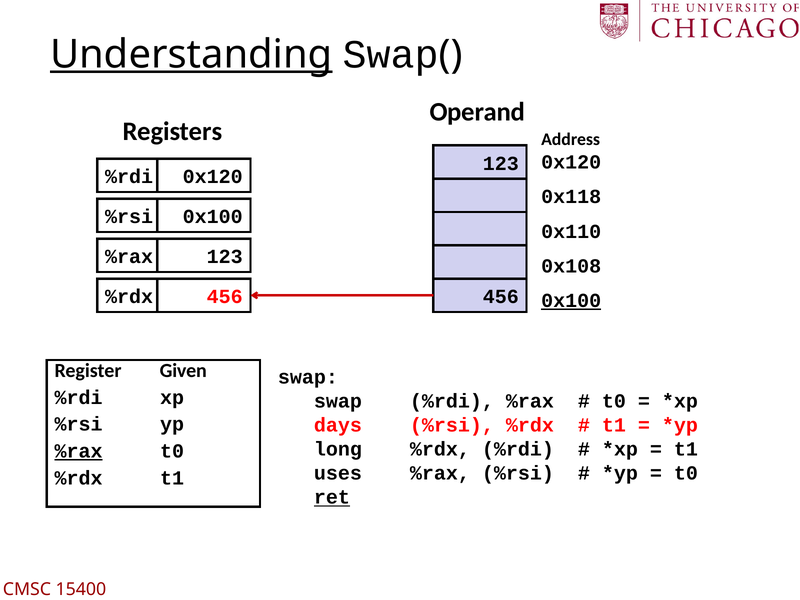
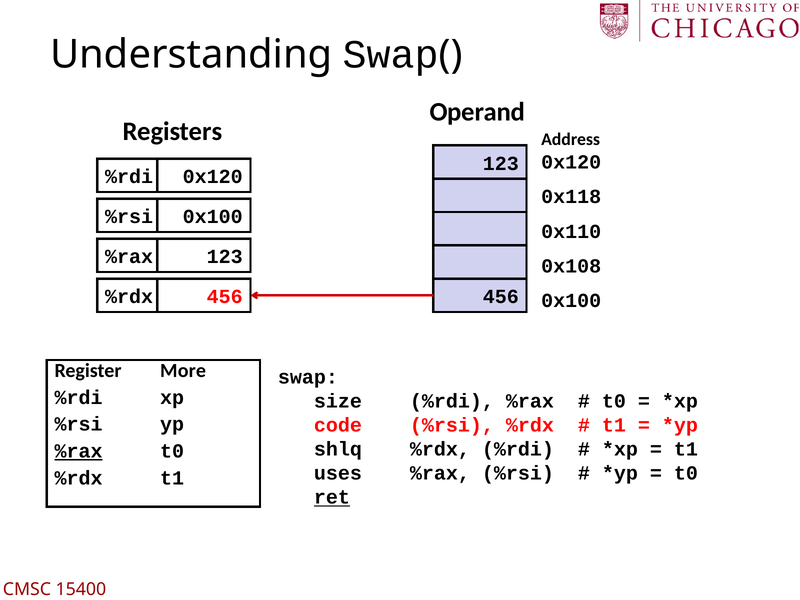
Understanding underline: present -> none (191, 55)
0x100 underline: present -> none (571, 301)
Given: Given -> More (183, 371)
swap: swap -> size (338, 401)
days: days -> code (338, 425)
long: long -> shlq (338, 449)
